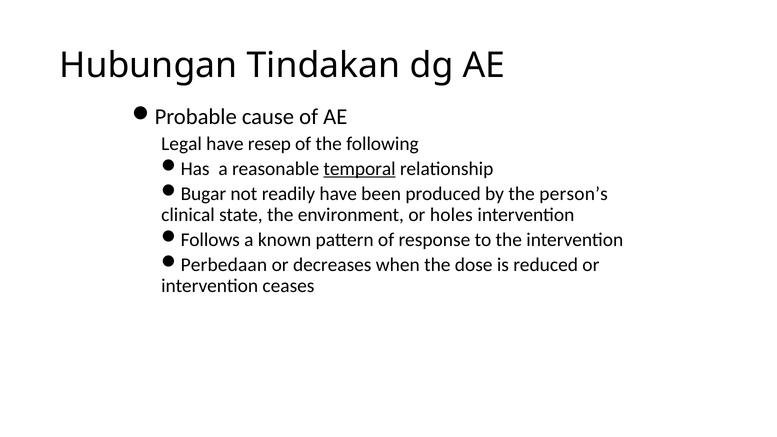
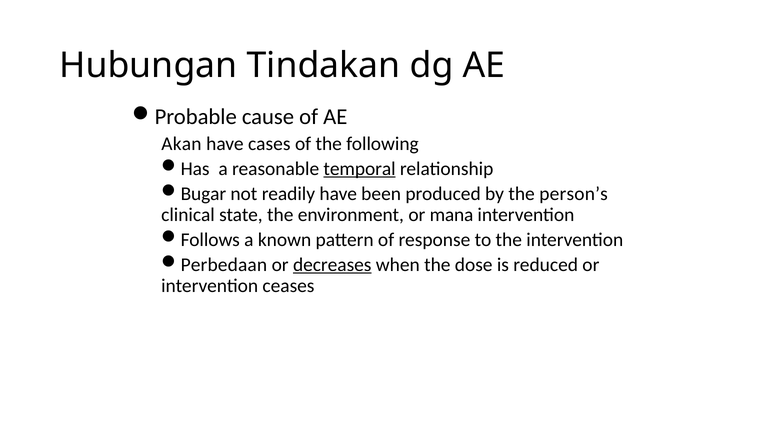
Legal: Legal -> Akan (181, 144)
resep: resep -> cases (269, 144)
holes: holes -> mana (452, 215)
decreases underline: none -> present (332, 265)
